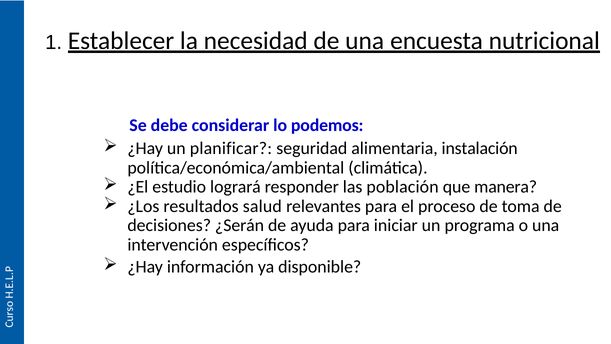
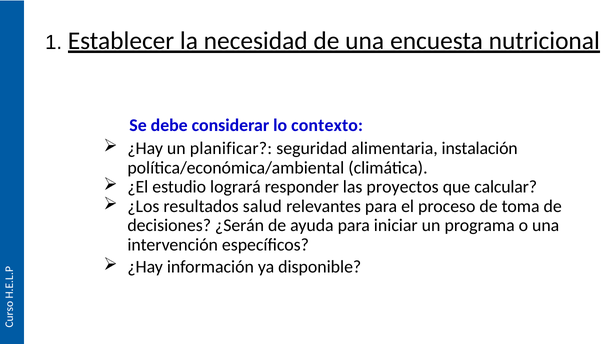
podemos: podemos -> contexto (327, 125)
población: población -> proyectos (403, 187)
manera: manera -> calcular (506, 187)
